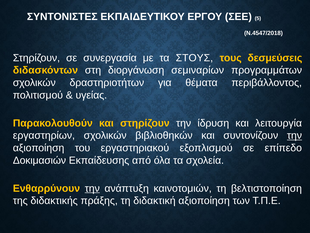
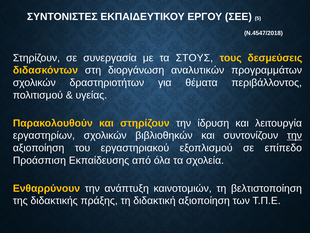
σεμιναρίων: σεμιναρίων -> αναλυτικών (198, 70)
Δοκιμασιών: Δοκιμασιών -> Προάσπιση (39, 160)
την underline: present -> none (92, 188)
